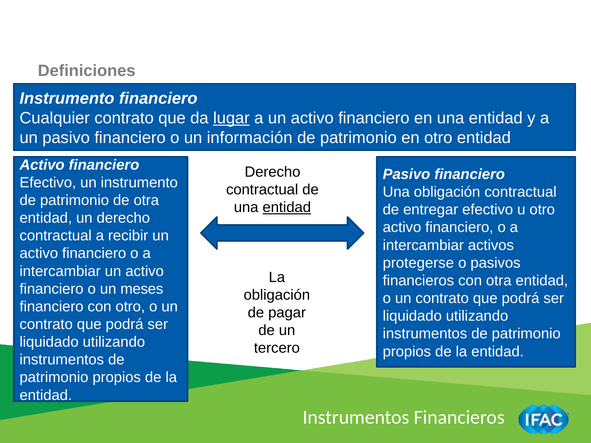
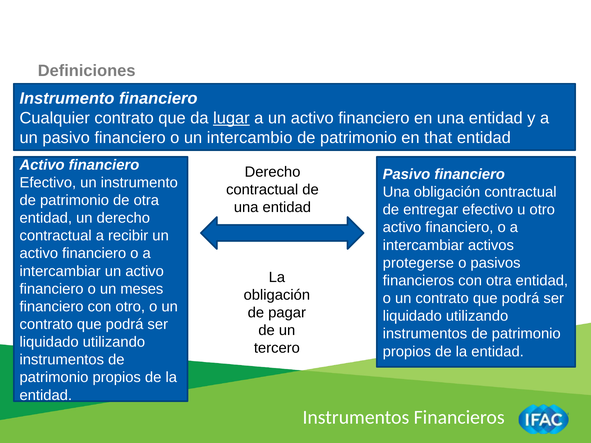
información: información -> intercambio (250, 138)
en otro: otro -> that (438, 138)
entidad underline: present -> none (287, 208)
